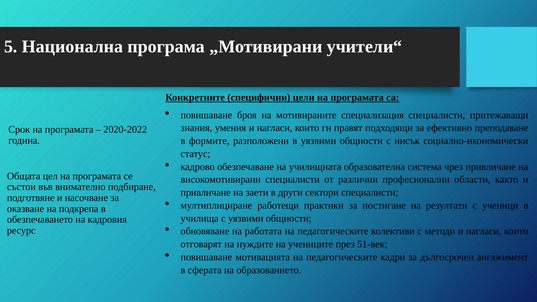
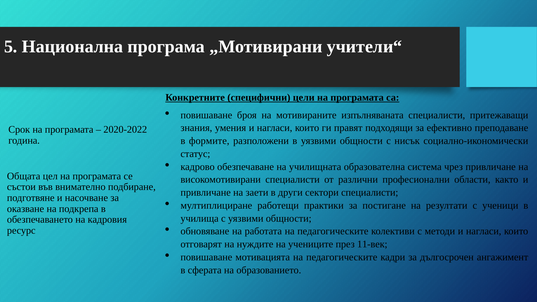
специализация: специализация -> изпълняваната (372, 115)
51-век: 51-век -> 11-век (372, 244)
